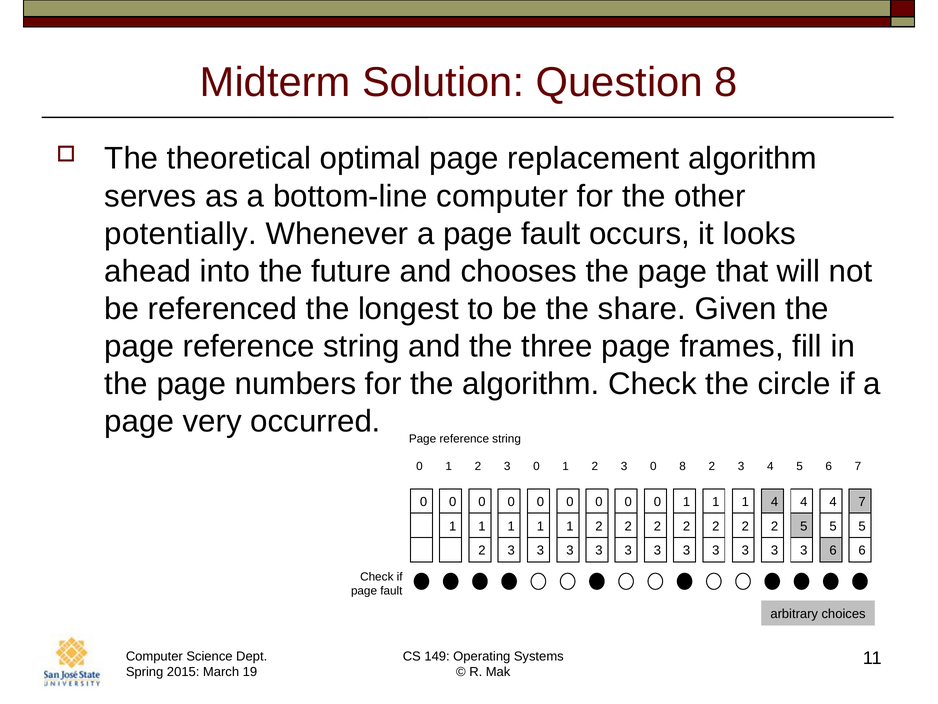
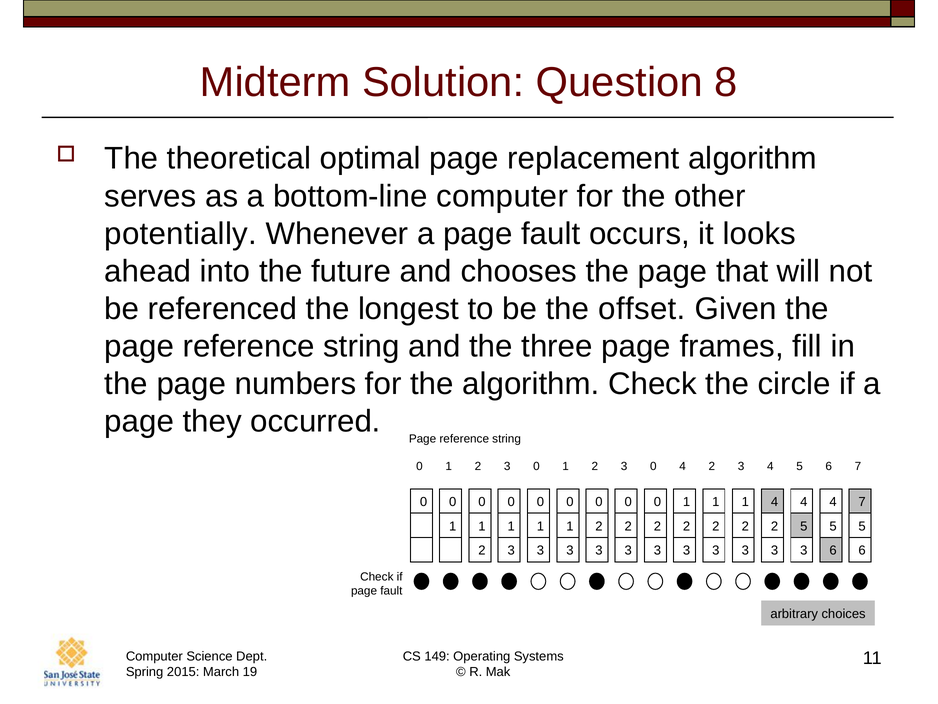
share: share -> offset (642, 309)
very: very -> they (212, 421)
0 8: 8 -> 4 (683, 466)
